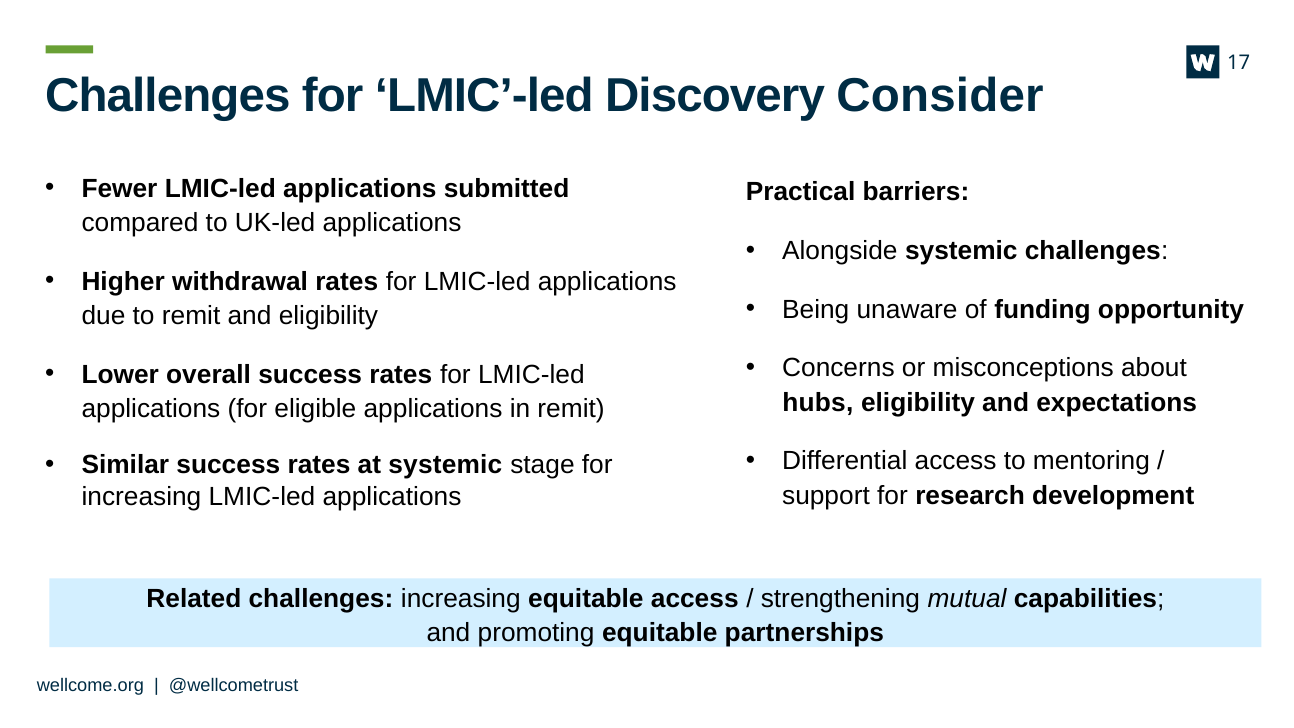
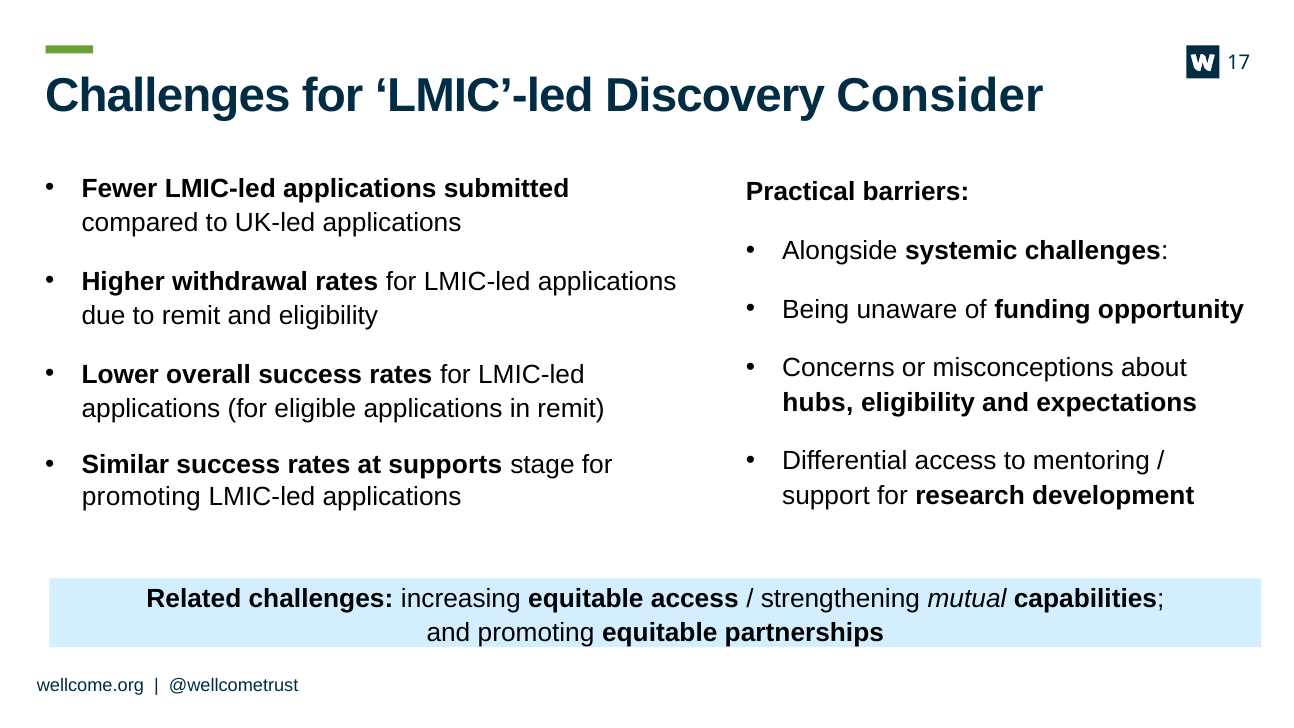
at systemic: systemic -> supports (445, 465)
increasing: increasing -> promoting (141, 496)
